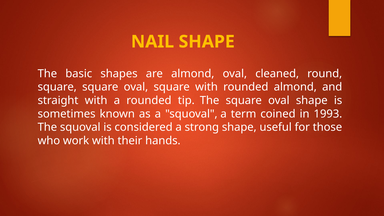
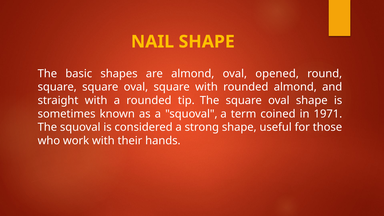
cleaned: cleaned -> opened (277, 74)
1993: 1993 -> 1971 (328, 114)
